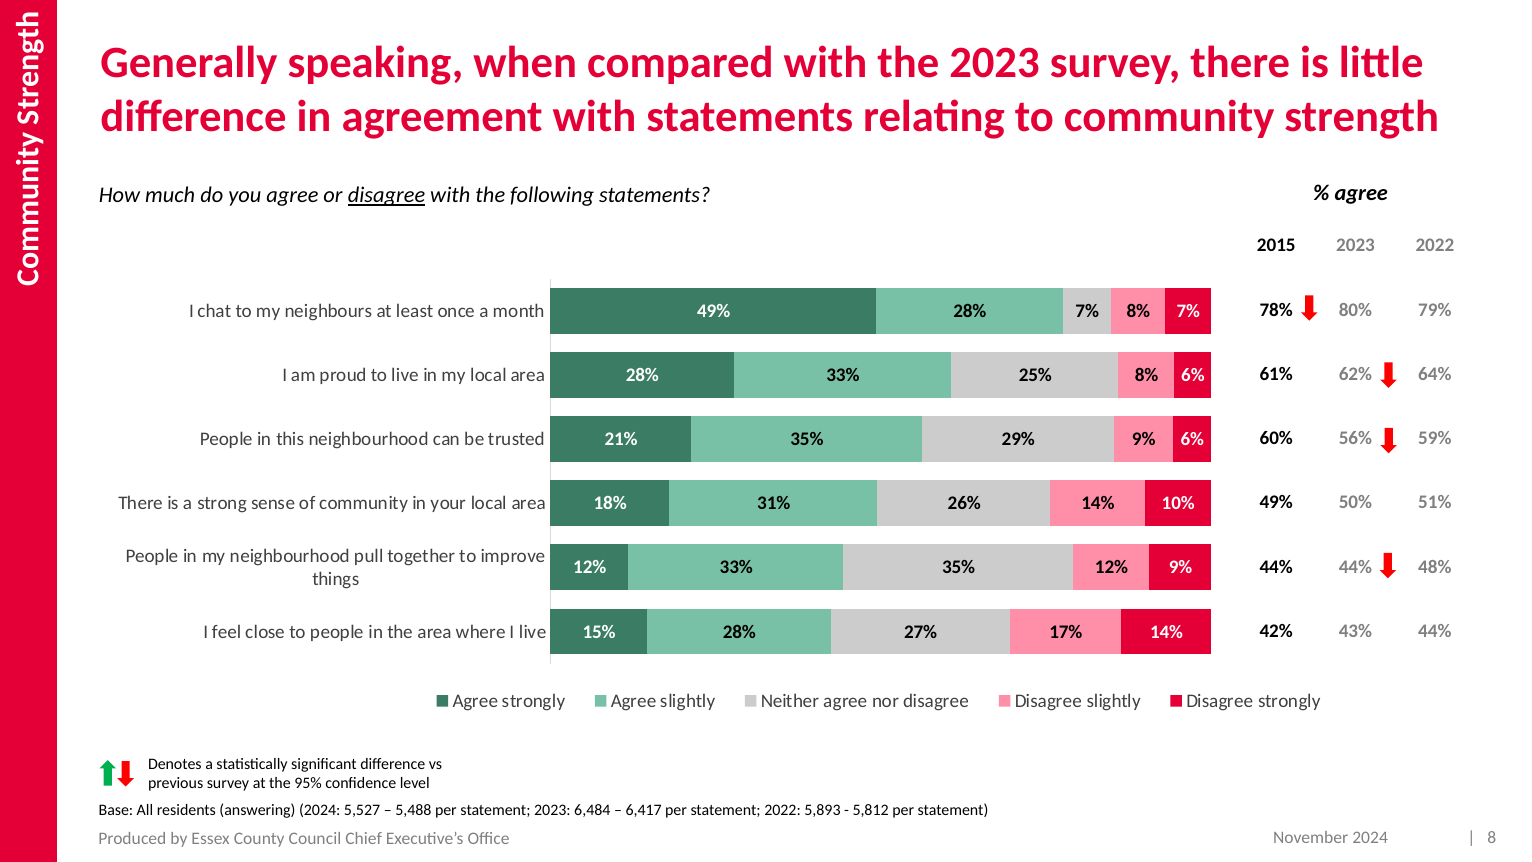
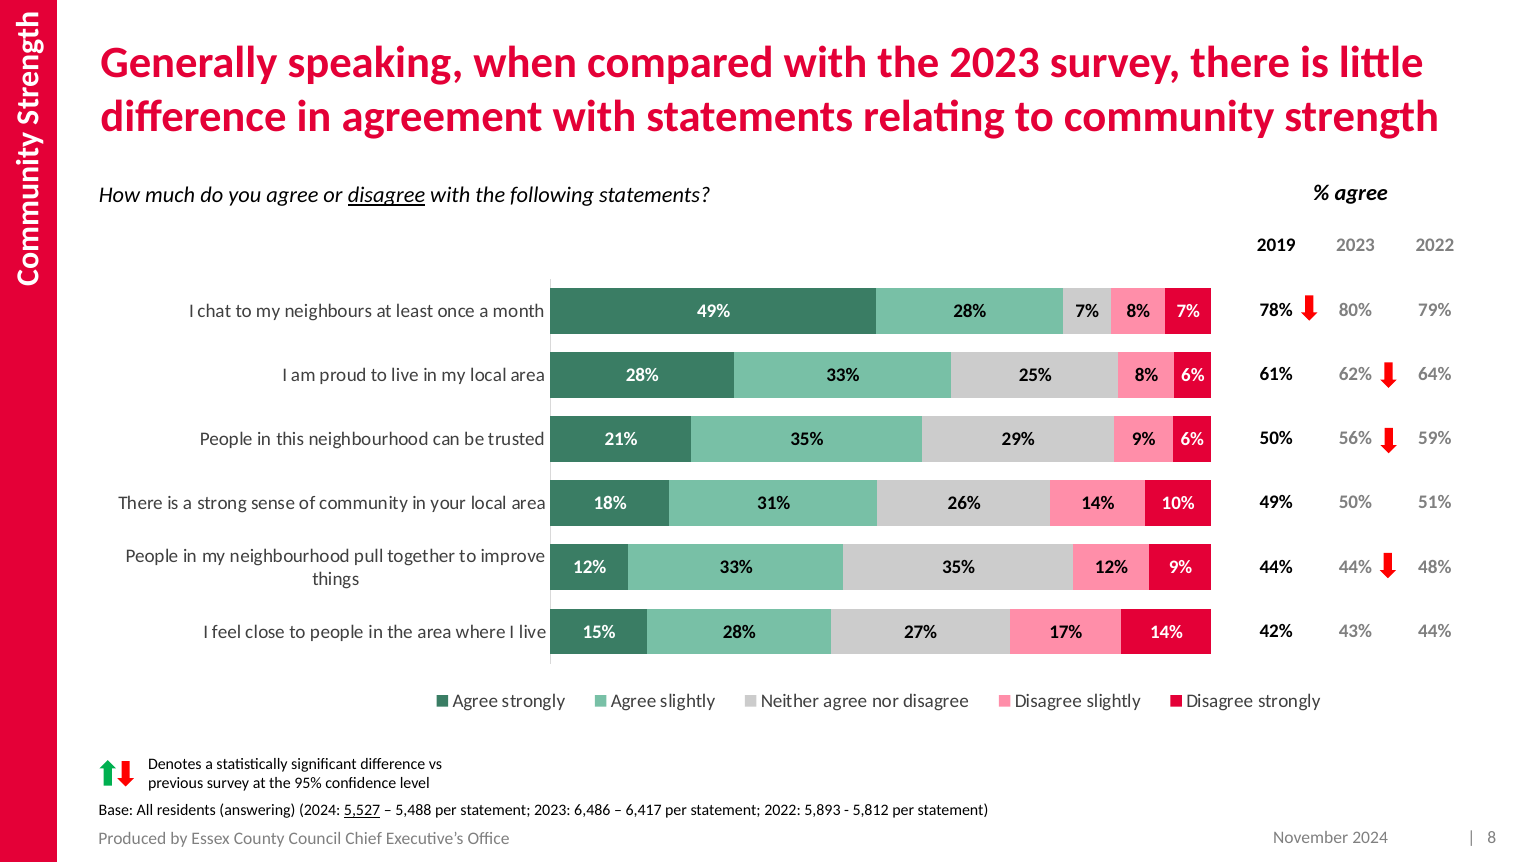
2015: 2015 -> 2019 (1276, 245)
60%: 60% -> 50% (1276, 438)
5,527 underline: none -> present (362, 810)
6,484: 6,484 -> 6,486 (592, 810)
